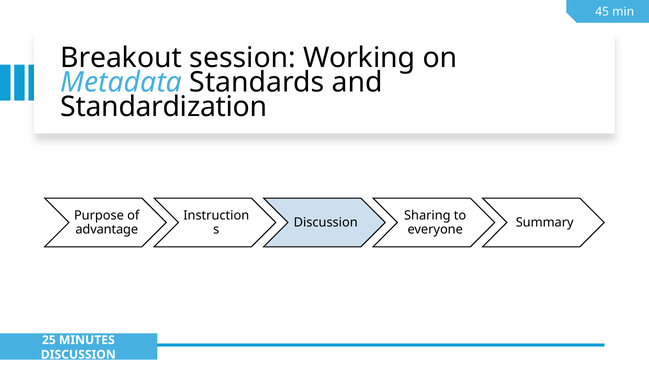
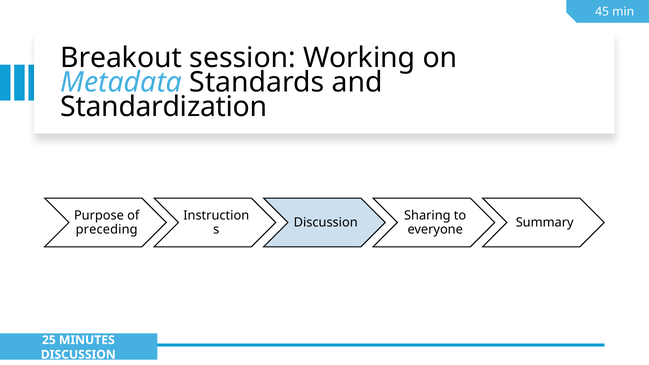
advantage: advantage -> preceding (107, 229)
